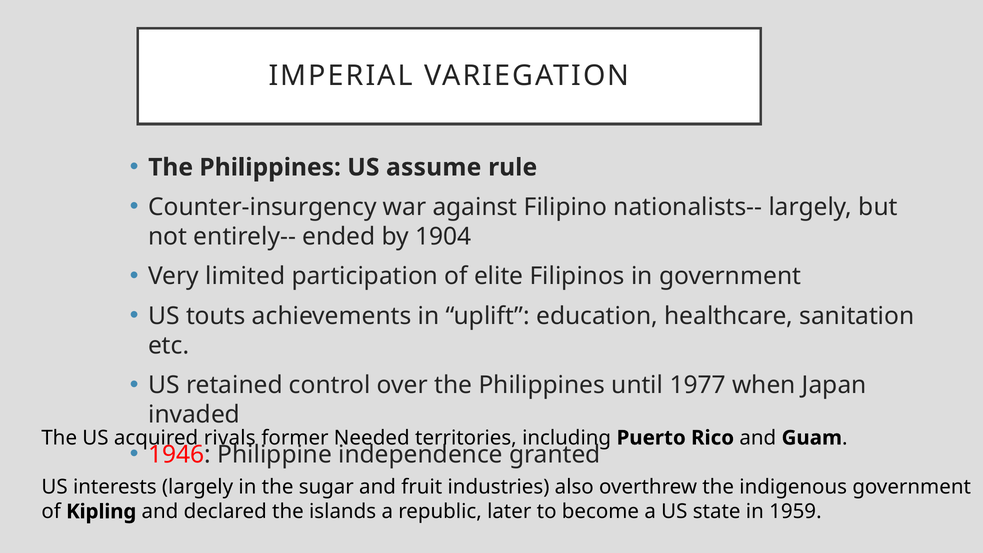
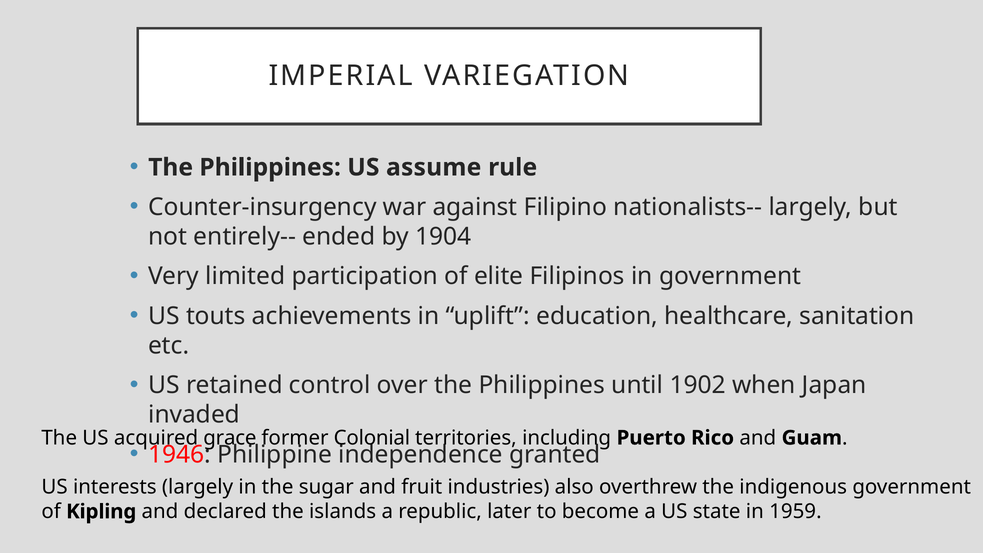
1977: 1977 -> 1902 (698, 385)
rivals: rivals -> grace (230, 438)
Needed: Needed -> Colonial (372, 438)
